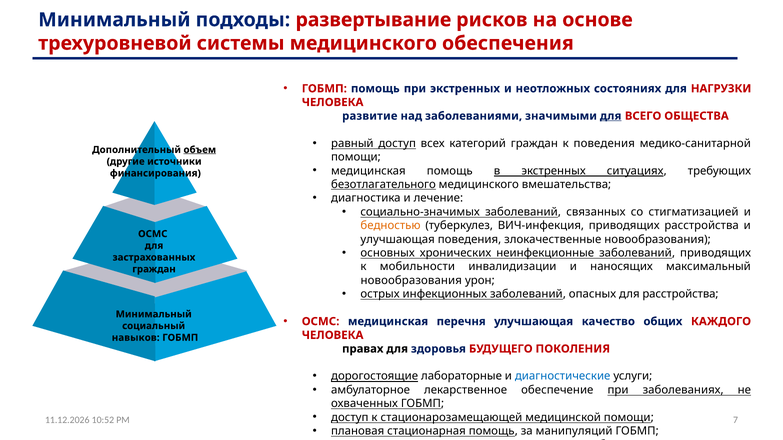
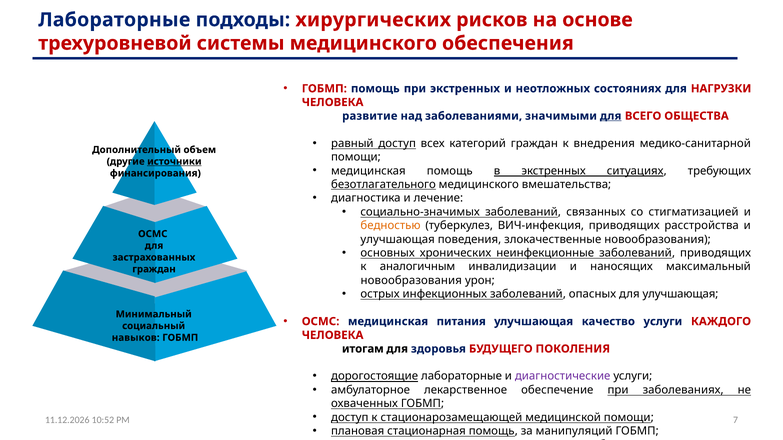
Минимальный: Минимальный -> Лабораторные (114, 20)
развертывание: развертывание -> хирургических (373, 20)
к поведения: поведения -> внедрения (604, 144)
объем underline: present -> none (200, 150)
источники underline: none -> present (174, 162)
мобильности: мобильности -> аналогичным (418, 267)
для расстройства: расстройства -> улучшающая (680, 294)
перечня: перечня -> питания (461, 322)
качество общих: общих -> услуги (663, 322)
правах: правах -> итогам (363, 349)
диагностические colour: blue -> purple (563, 377)
